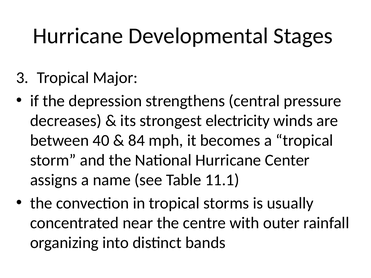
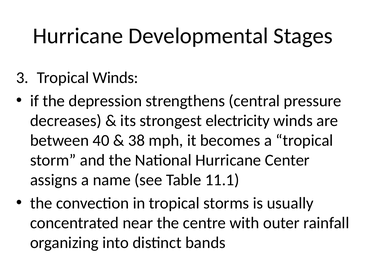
Tropical Major: Major -> Winds (115, 78)
84: 84 -> 38 (137, 141)
